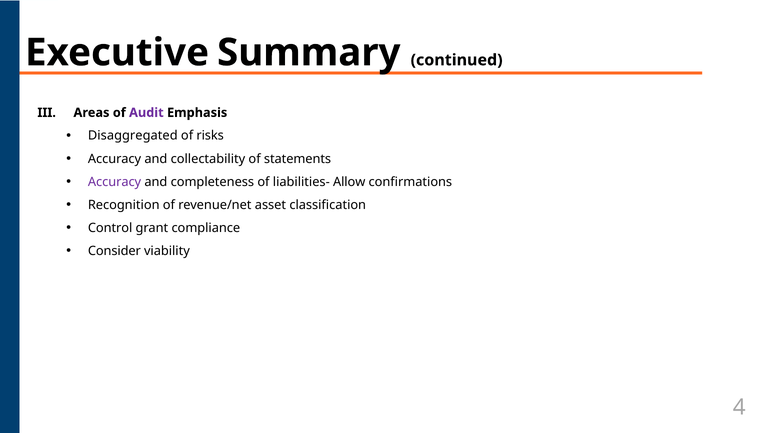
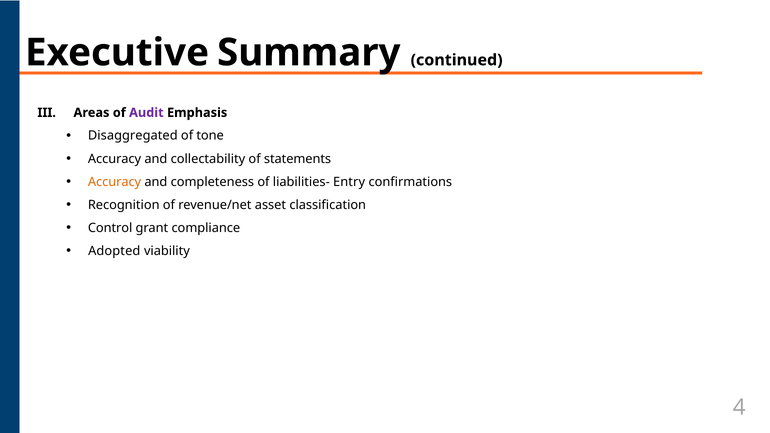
risks: risks -> tone (210, 136)
Accuracy colour: purple -> orange (115, 182)
Allow: Allow -> Entry (349, 182)
Consider: Consider -> Adopted (114, 251)
